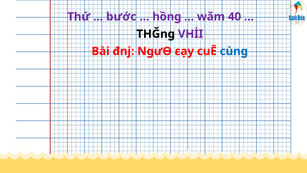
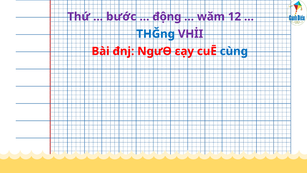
hồng: hồng -> động (167, 17)
40: 40 -> 12 (235, 17)
TΗĞng colour: black -> blue (156, 34)
